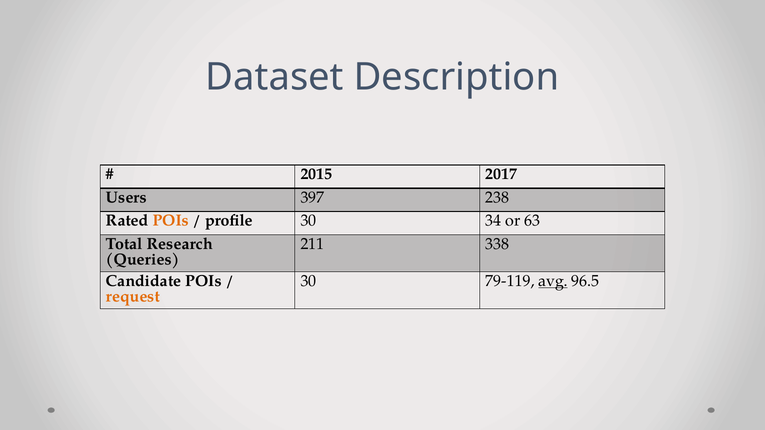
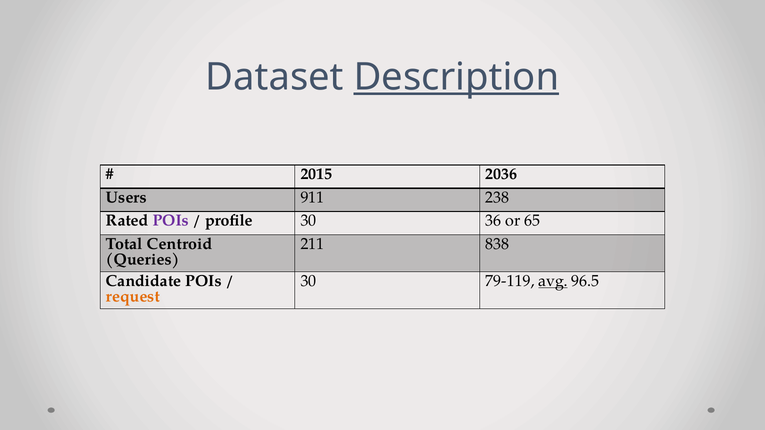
Description underline: none -> present (456, 77)
2017: 2017 -> 2036 (501, 174)
397: 397 -> 911 (312, 198)
POIs colour: orange -> purple (171, 221)
34: 34 -> 36 (493, 221)
63: 63 -> 65 (532, 221)
Research: Research -> Centroid (180, 244)
338: 338 -> 838 (497, 244)
